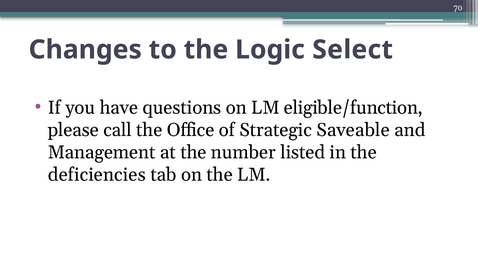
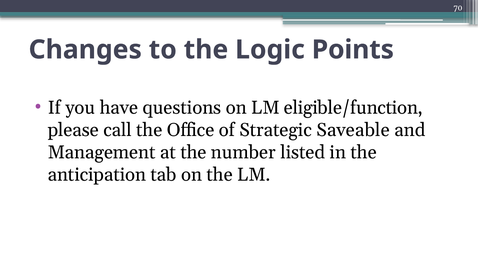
Select: Select -> Points (353, 50)
deficiencies: deficiencies -> anticipation (97, 175)
